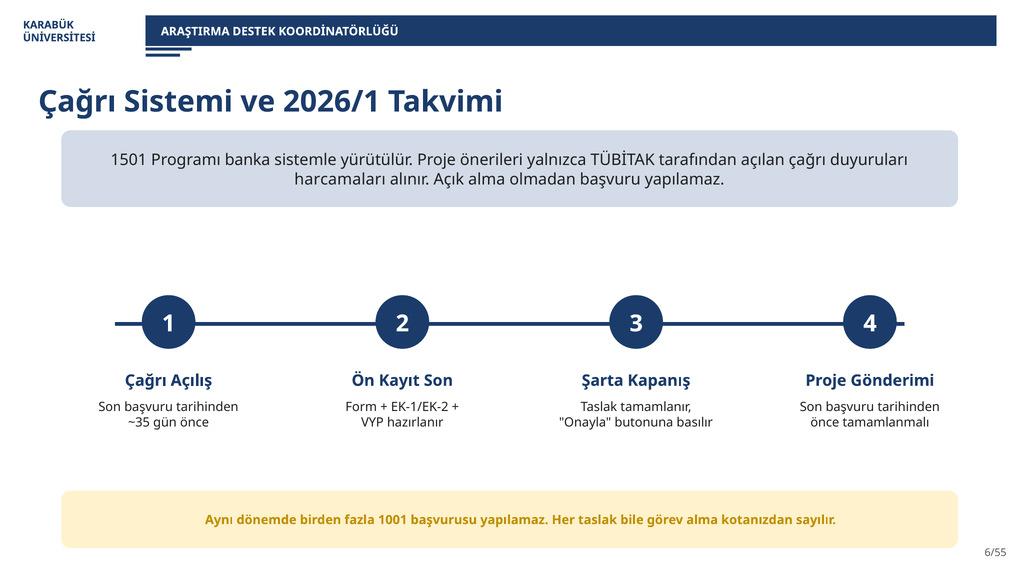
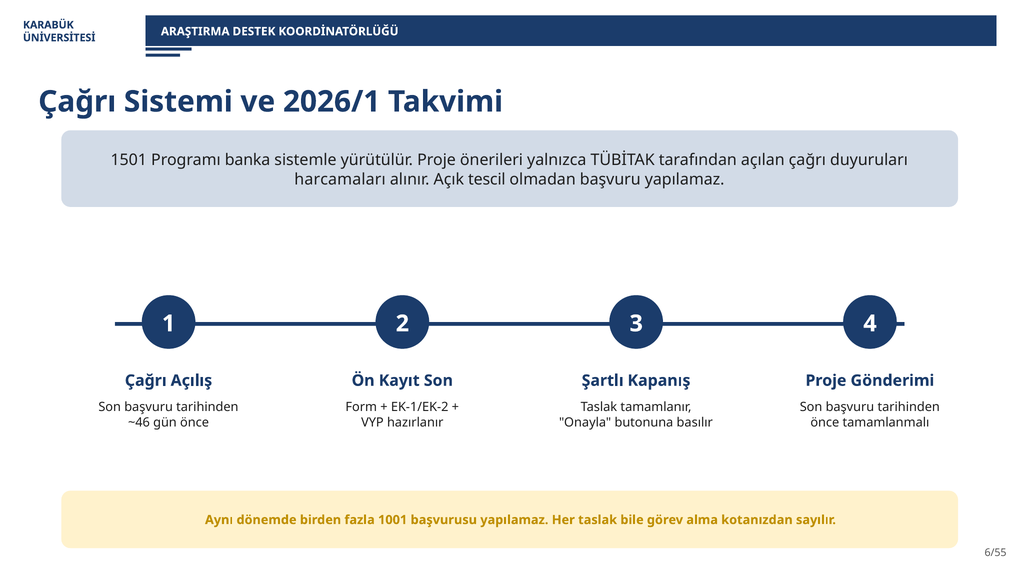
Açık alma: alma -> tescil (487, 179)
Şarta: Şarta -> Şartlı (603, 380)
~35: ~35 -> ~46 (139, 422)
